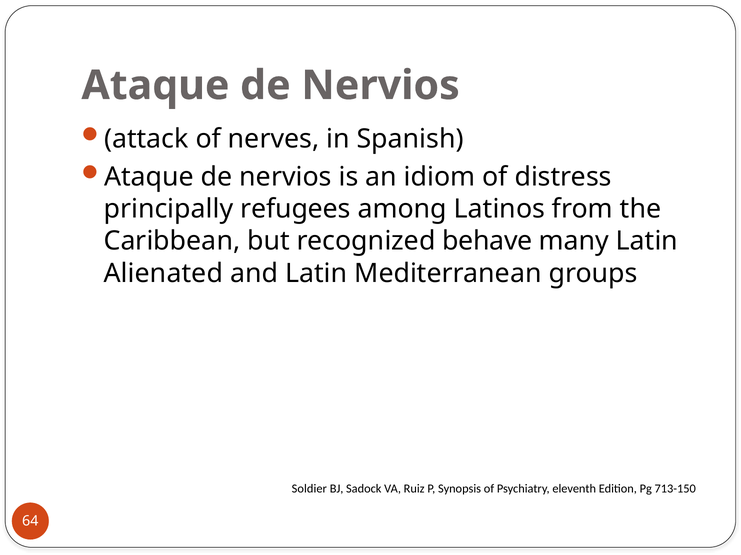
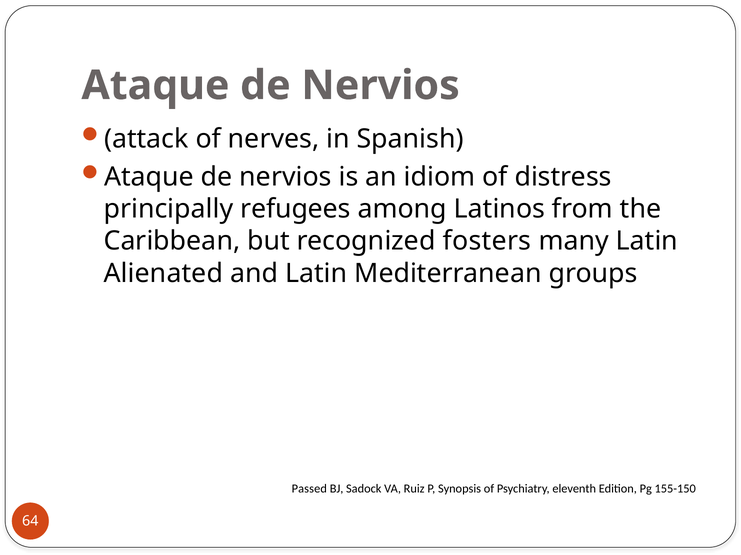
behave: behave -> fosters (487, 241)
Soldier: Soldier -> Passed (309, 489)
713-150: 713-150 -> 155-150 (675, 489)
